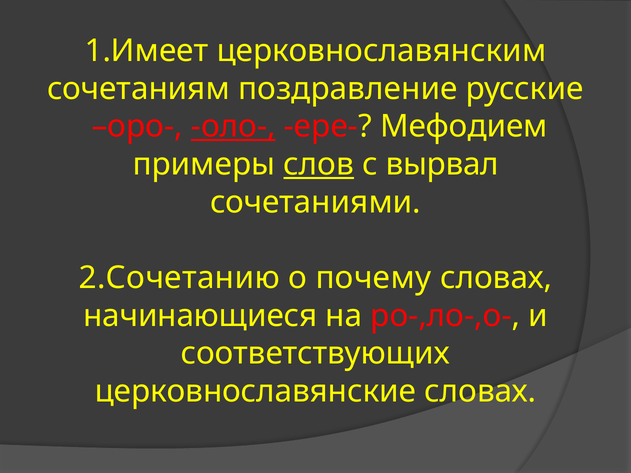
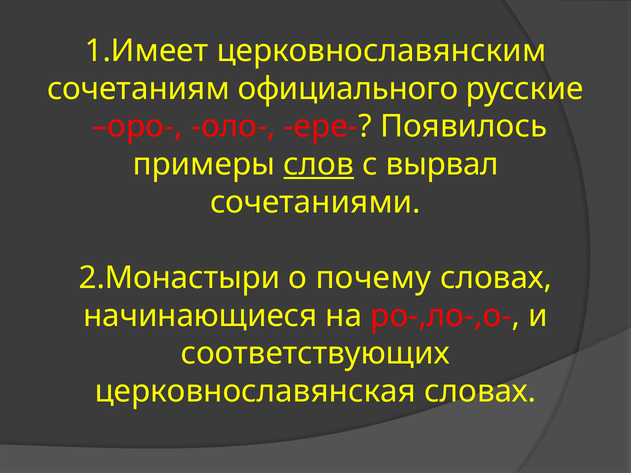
поздравление: поздравление -> официального (348, 89)
оло- underline: present -> none (233, 127)
Мефодием: Мефодием -> Появилось (464, 127)
2.Сочетанию: 2.Сочетанию -> 2.Монастыри (180, 278)
церковнославянские: церковнославянские -> церковнославянская (255, 392)
